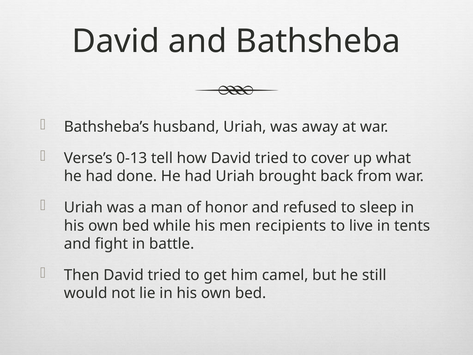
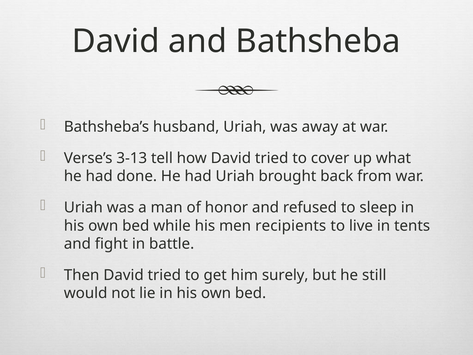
0-13: 0-13 -> 3-13 (132, 158)
camel: camel -> surely (285, 275)
